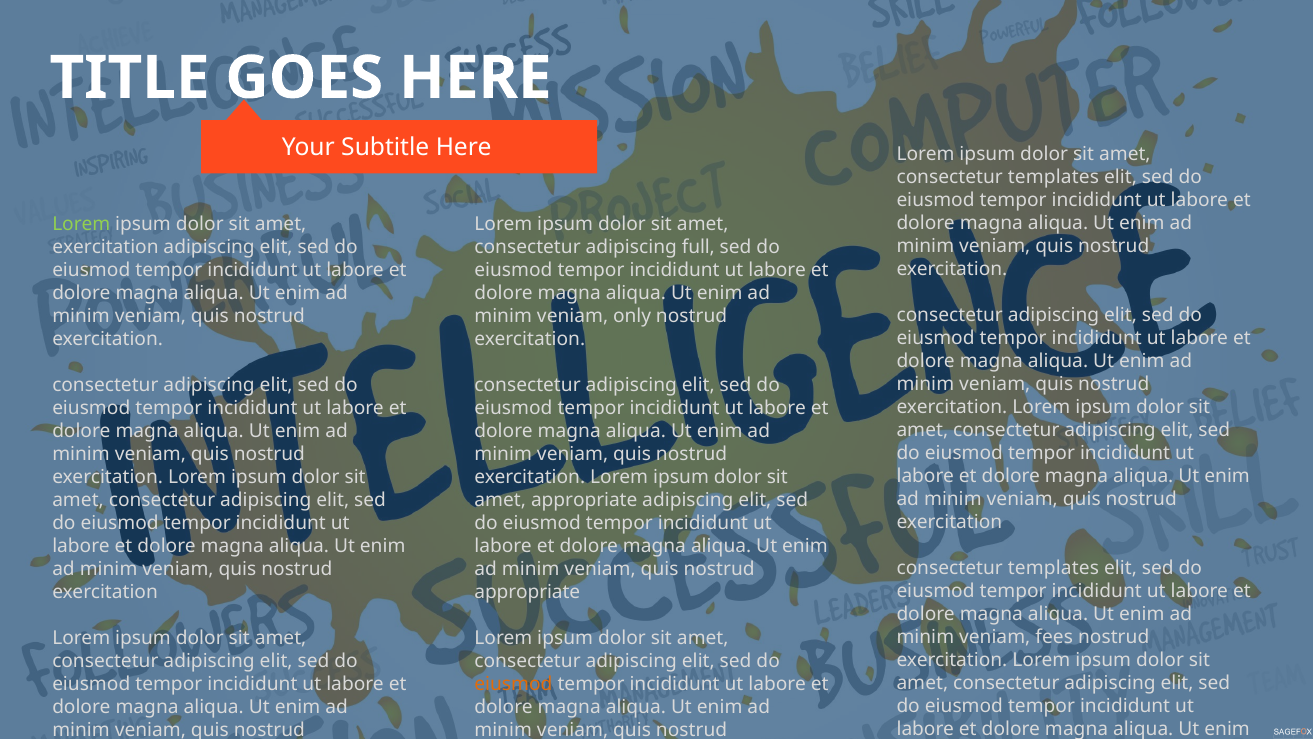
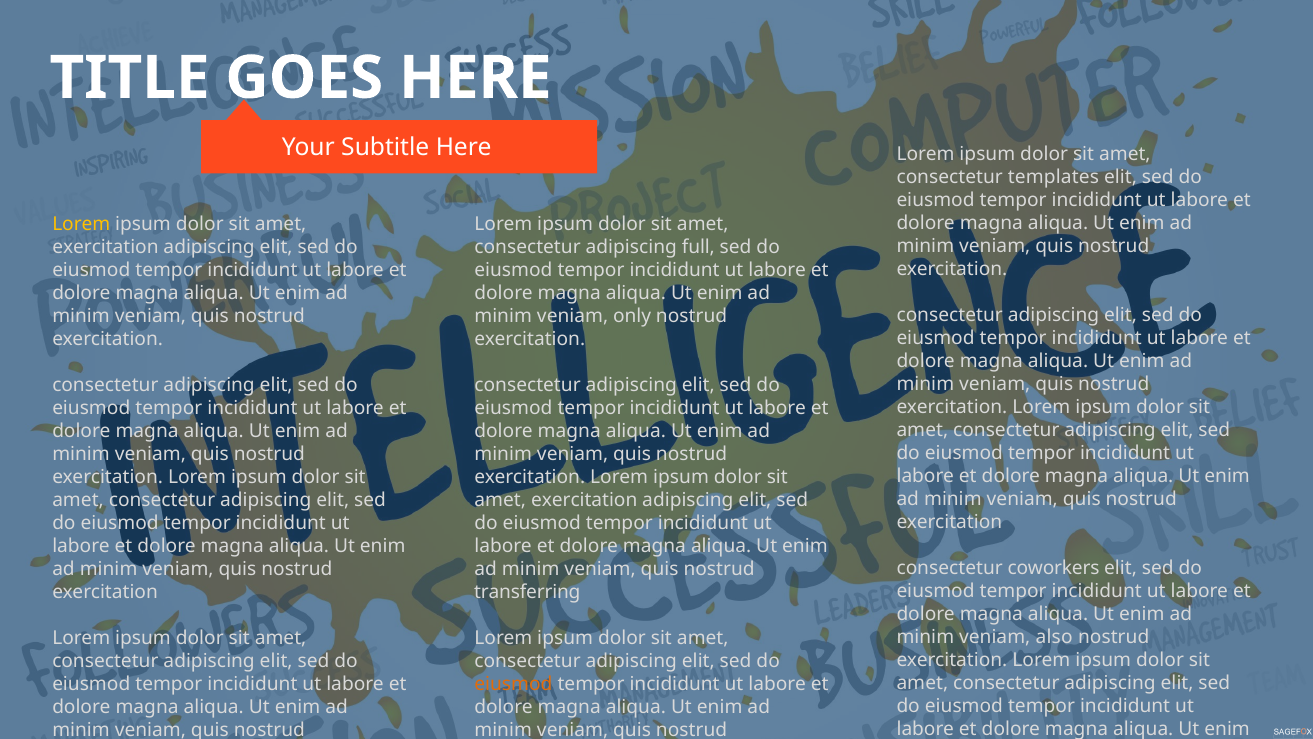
Lorem colour: light green -> yellow (81, 224)
appropriate: appropriate -> exercitation (584, 499)
templates: templates -> coworkers (1054, 568)
appropriate: appropriate -> transferring (527, 591)
fees: fees -> also (1054, 637)
